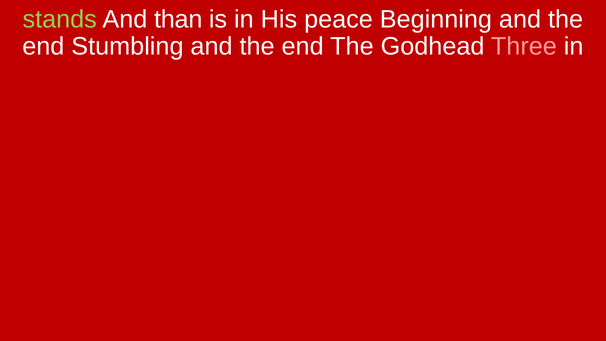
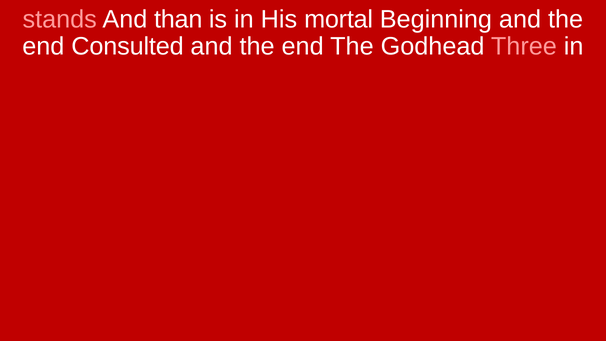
stands colour: light green -> pink (60, 19)
peace: peace -> mortal (339, 19)
Stumbling: Stumbling -> Consulted (128, 47)
